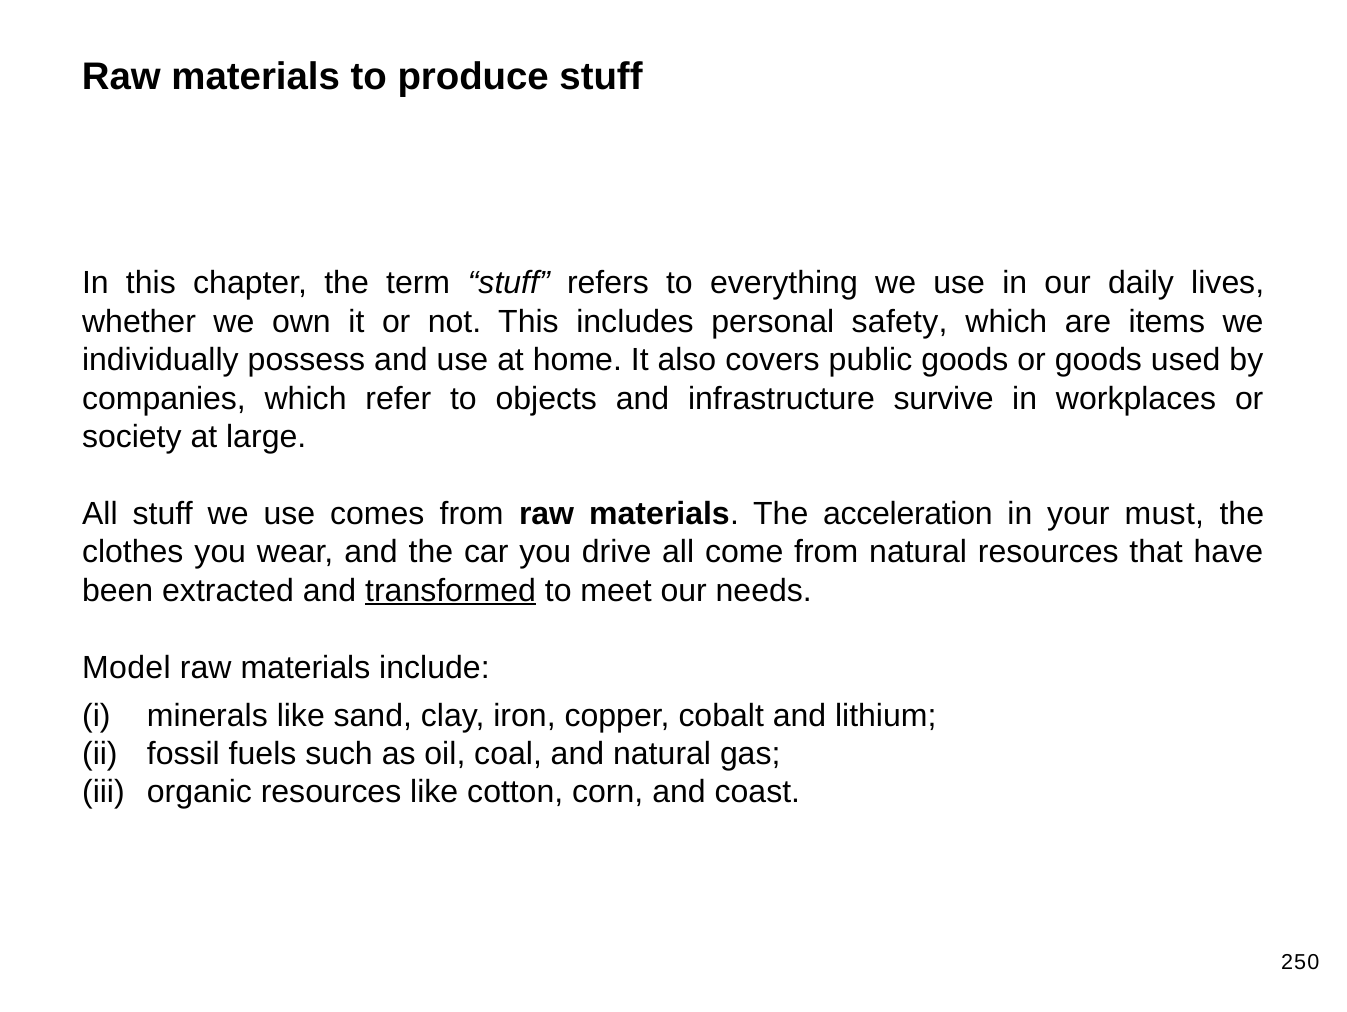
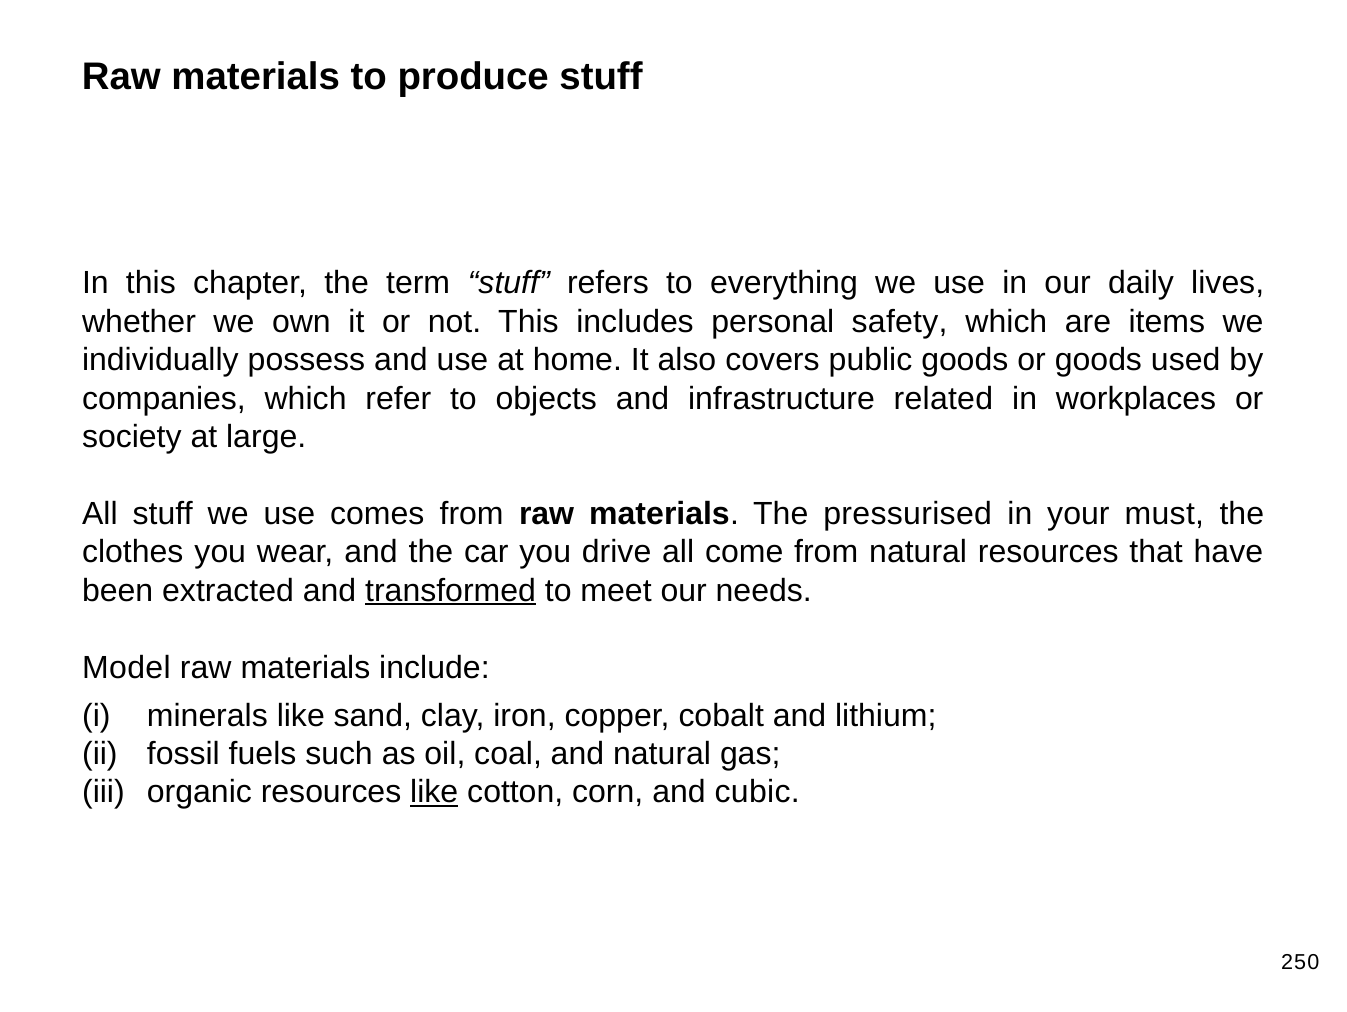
survive: survive -> related (943, 399)
acceleration: acceleration -> pressurised (908, 514)
like underline: none -> present (434, 792)
coast: coast -> cubic (757, 792)
